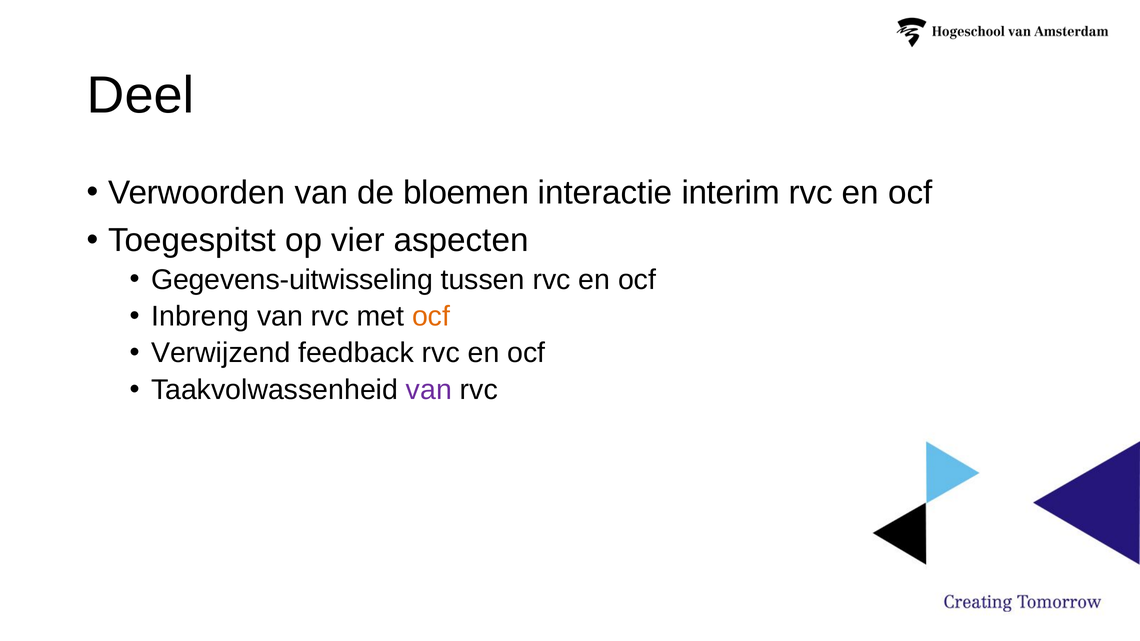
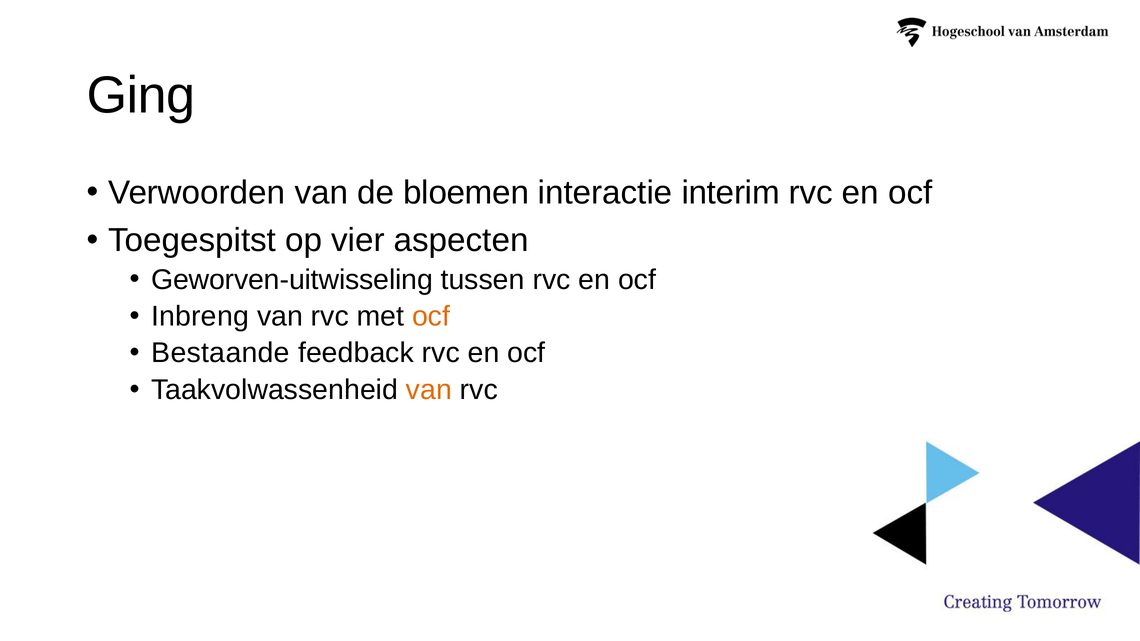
Deel: Deel -> Ging (141, 96)
Gegevens-uitwisseling: Gegevens-uitwisseling -> Geworven-uitwisseling (292, 280)
Verwijzend: Verwijzend -> Bestaande (221, 353)
van colour: purple -> orange (429, 390)
